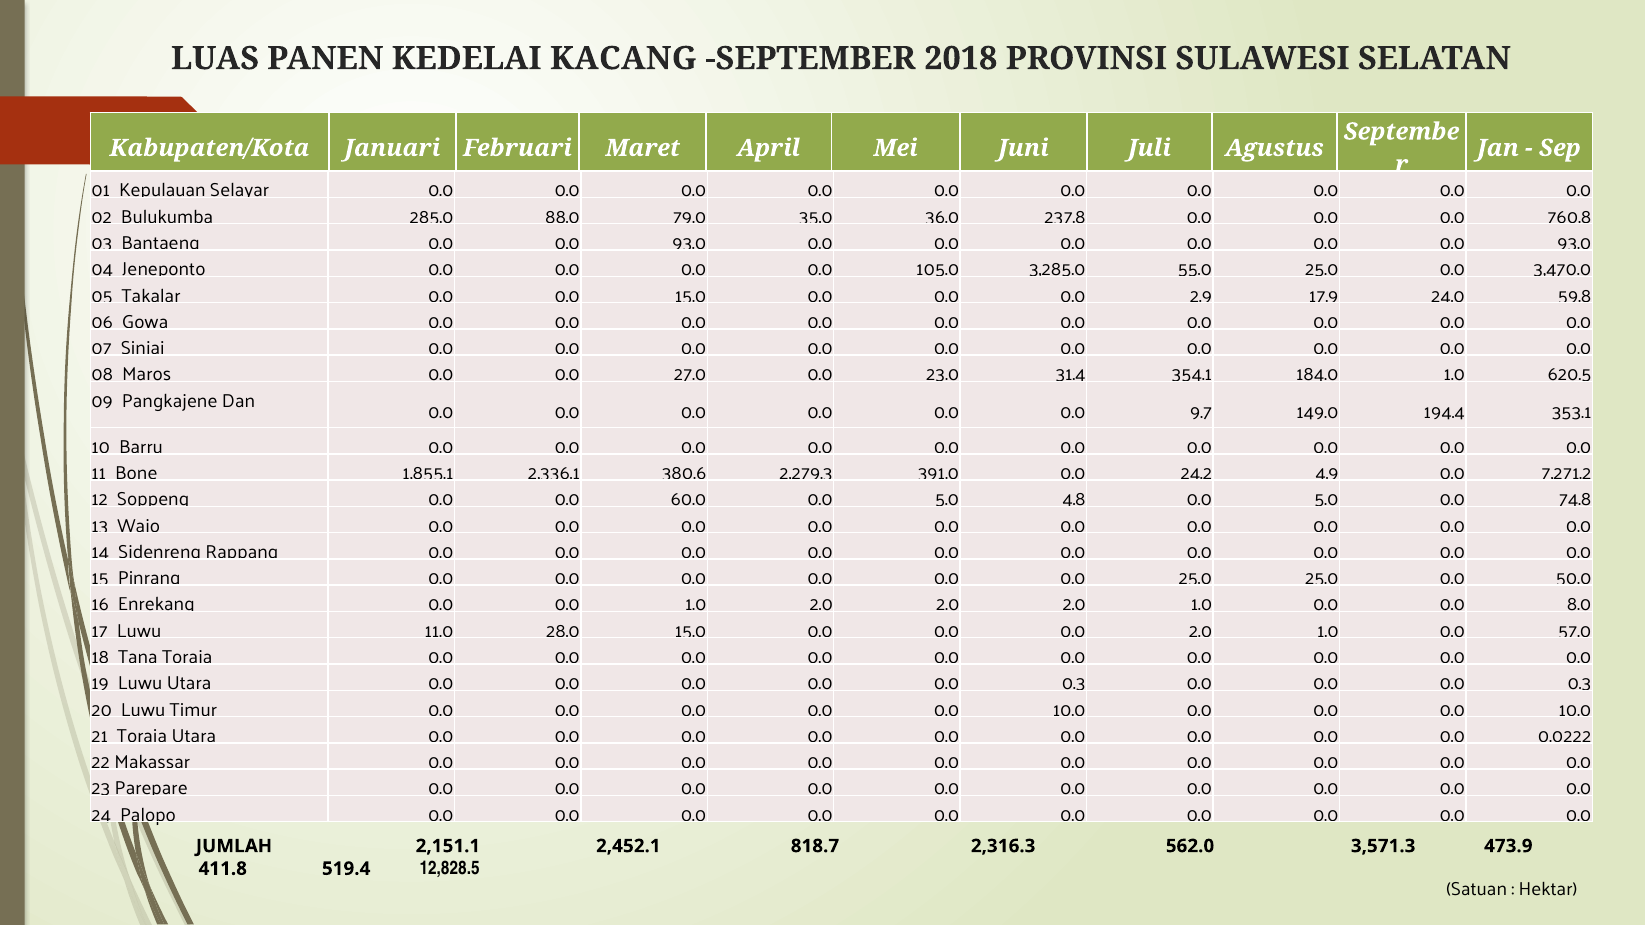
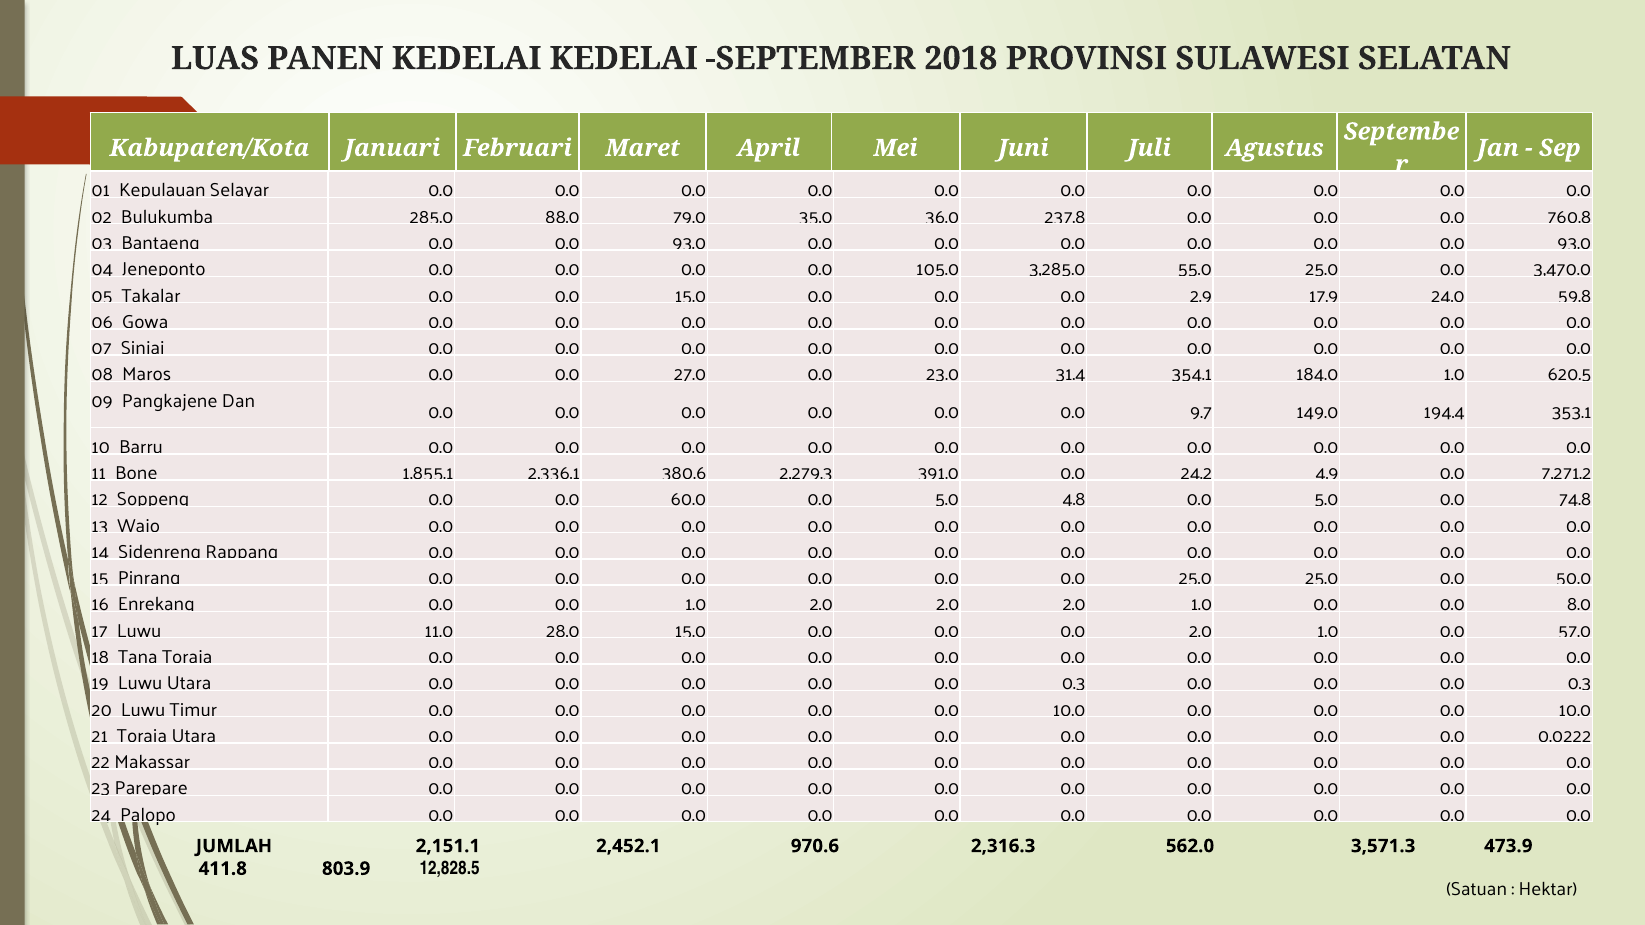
KEDELAI KACANG: KACANG -> KEDELAI (624, 59)
818.7: 818.7 -> 970.6 (815, 846)
519.4: 519.4 -> 803.9 (346, 869)
